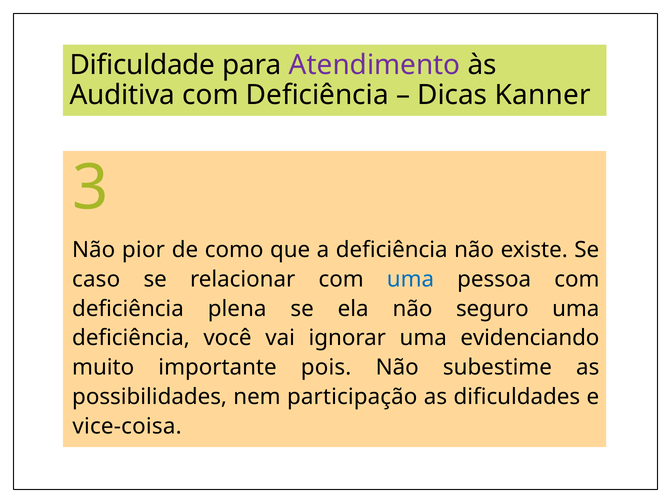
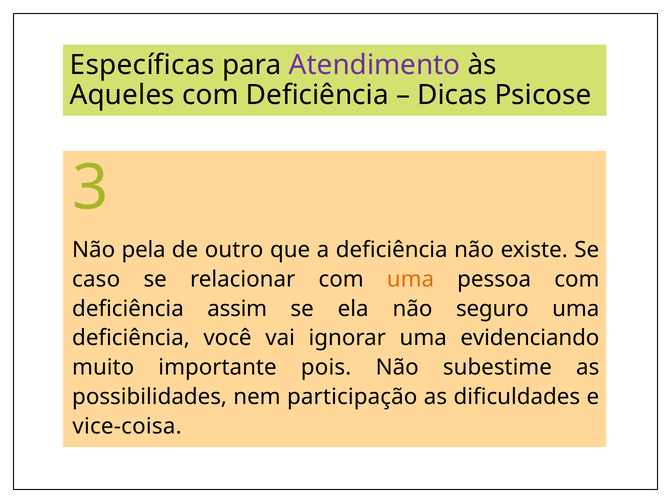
Dificuldade: Dificuldade -> Específicas (142, 65)
Auditiva: Auditiva -> Aqueles (122, 95)
Kanner: Kanner -> Psicose (543, 95)
pior: pior -> pela (144, 250)
como: como -> outro (234, 250)
uma colour: blue -> orange (410, 279)
plena: plena -> assim (237, 309)
